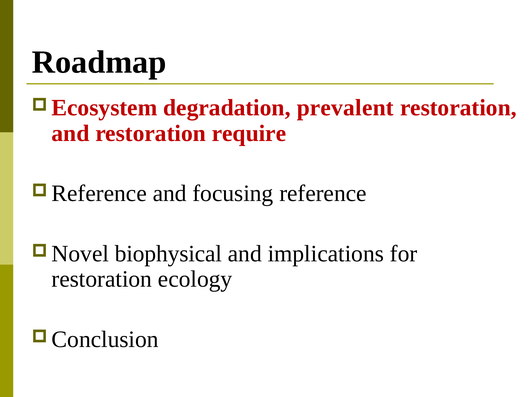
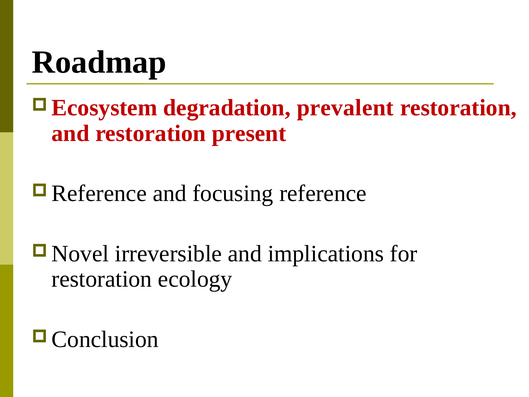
require: require -> present (249, 133)
biophysical: biophysical -> irreversible (168, 254)
